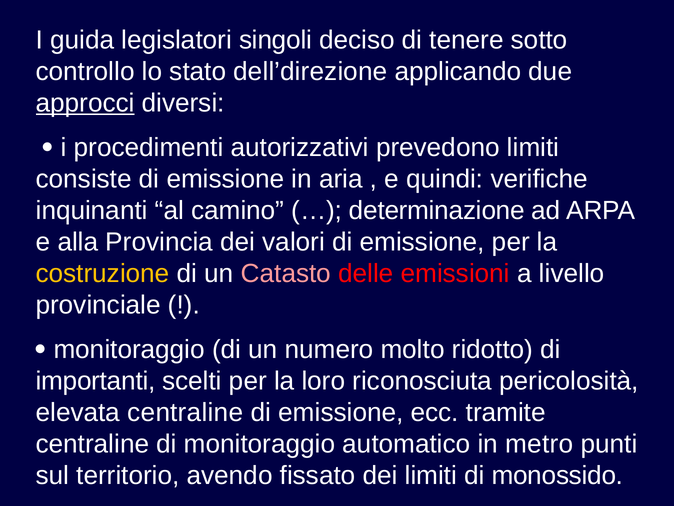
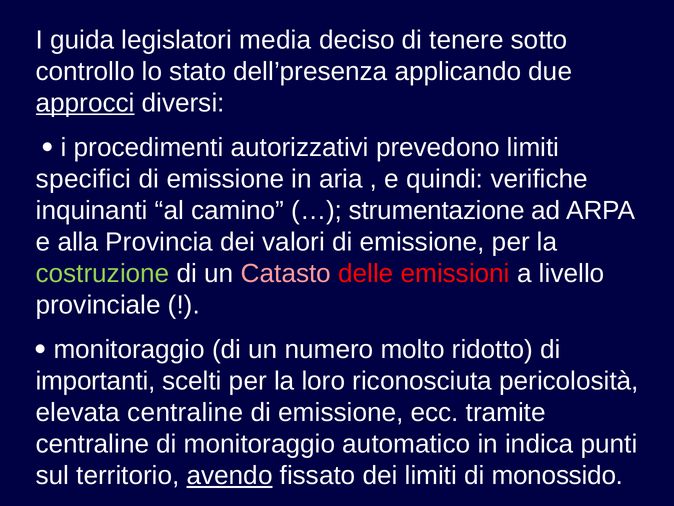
singoli: singoli -> media (275, 40)
dell’direzione: dell’direzione -> dell’presenza (310, 71)
consiste: consiste -> specifici (84, 179)
determinazione: determinazione -> strumentazione (437, 210)
costruzione colour: yellow -> light green (103, 273)
metro: metro -> indica (539, 444)
avendo underline: none -> present (230, 475)
